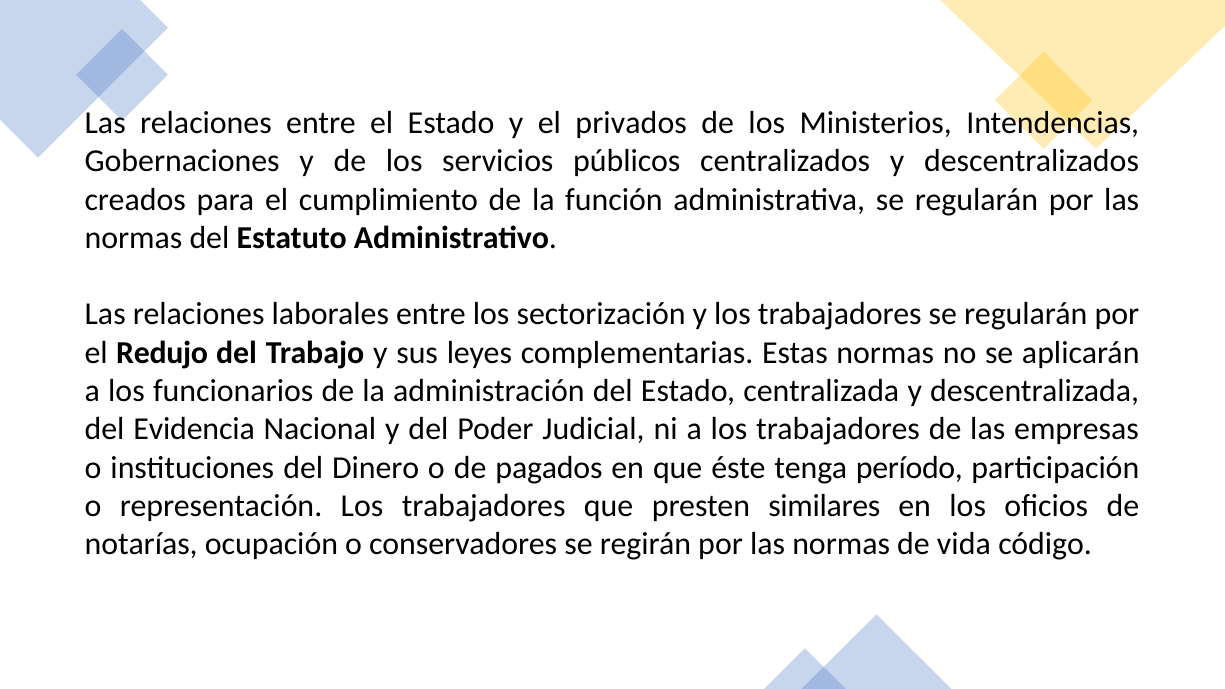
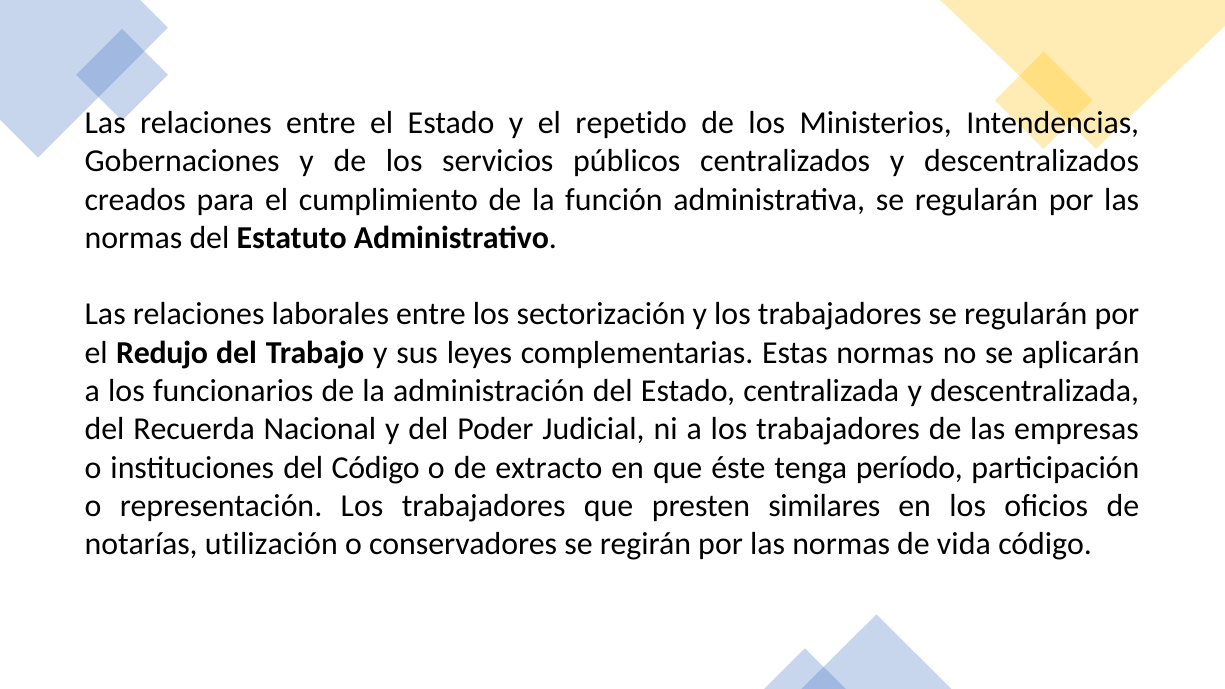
privados: privados -> repetido (631, 123)
Evidencia: Evidencia -> Recuerda (194, 429)
del Dinero: Dinero -> Código (376, 468)
pagados: pagados -> extracto (549, 468)
ocupación: ocupación -> utilización (271, 544)
